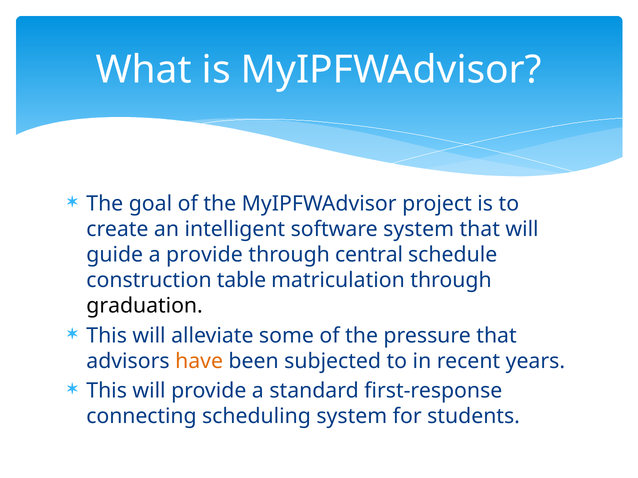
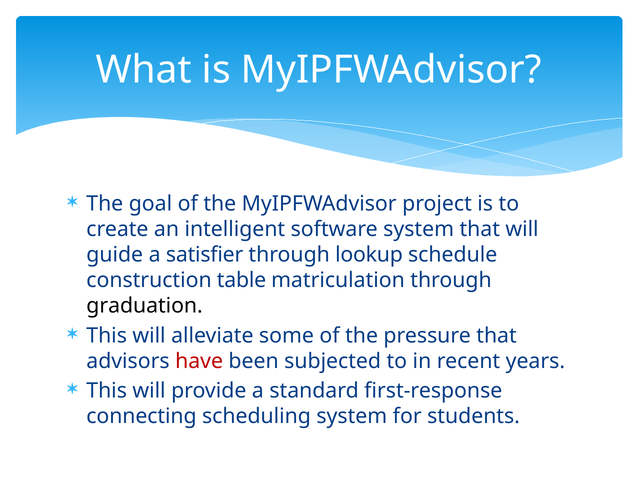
a provide: provide -> satisfier (205, 255)
central: central -> lookup (369, 255)
have colour: orange -> red (199, 361)
